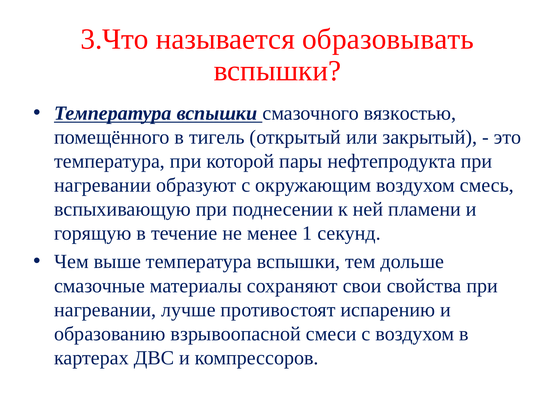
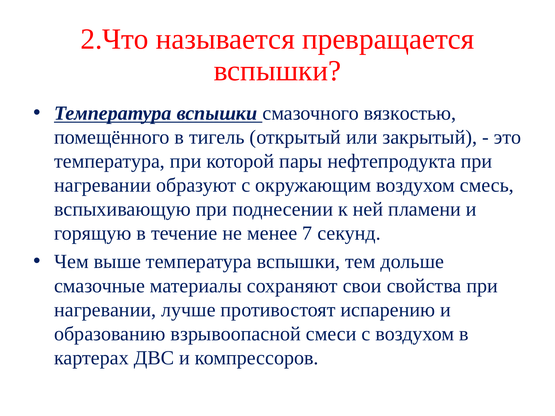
3.Что: 3.Что -> 2.Что (115, 39)
образовывать: образовывать -> превращается (388, 39)
1: 1 -> 7 (307, 234)
